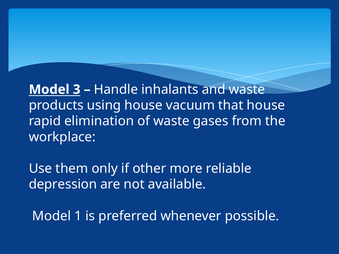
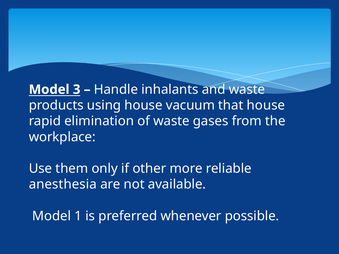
depression: depression -> anesthesia (63, 185)
